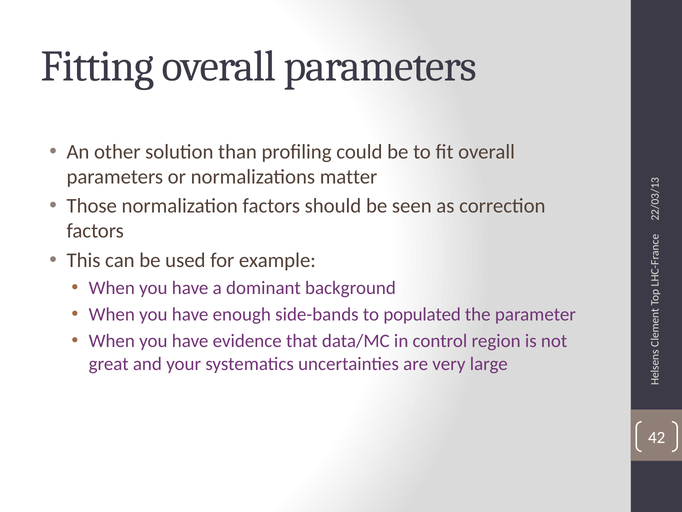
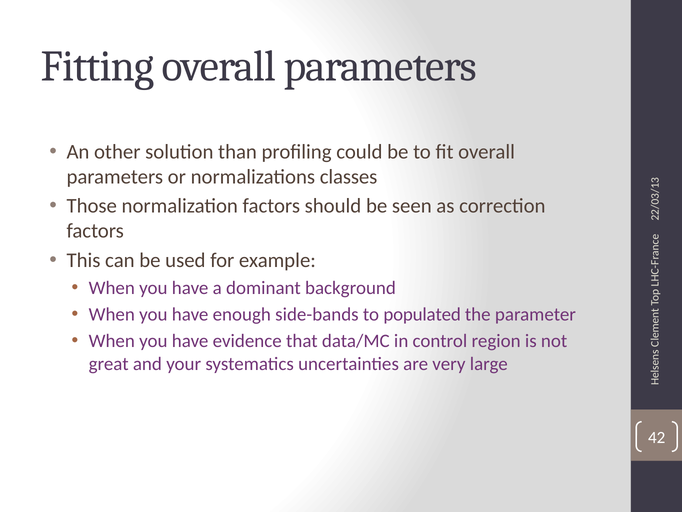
matter: matter -> classes (349, 177)
